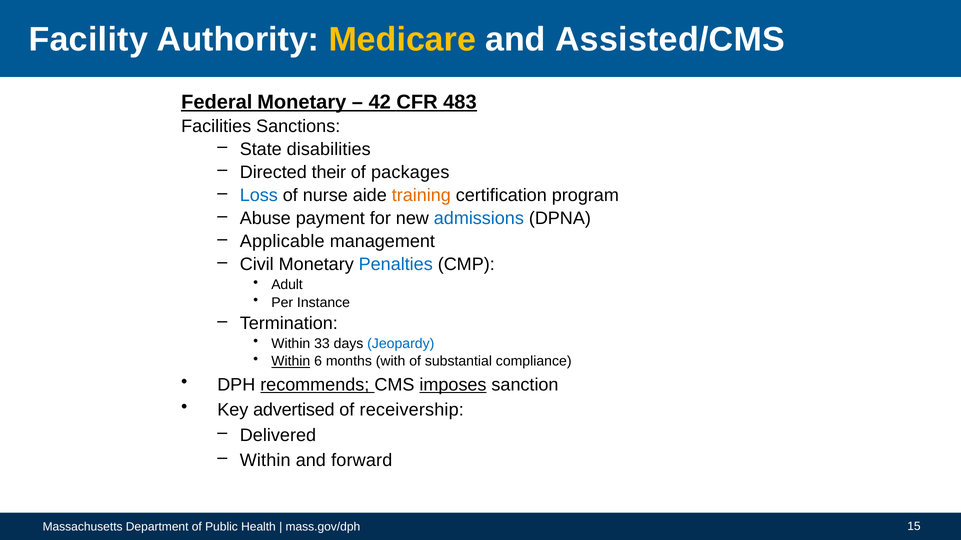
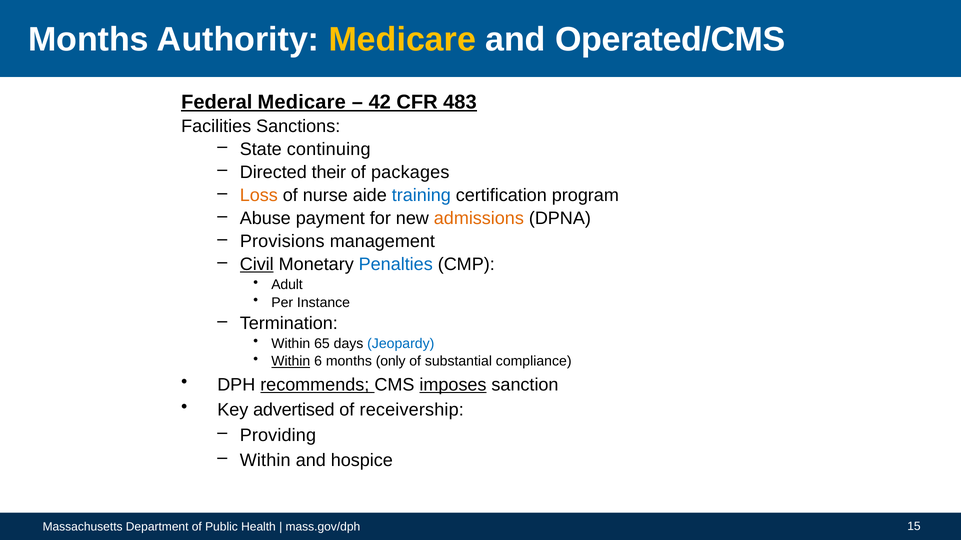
Facility: Facility -> Months (88, 40)
Assisted/CMS: Assisted/CMS -> Operated/CMS (670, 40)
Federal Monetary: Monetary -> Medicare (302, 102)
disabilities: disabilities -> continuing (329, 149)
Loss colour: blue -> orange (259, 195)
training colour: orange -> blue (421, 195)
admissions colour: blue -> orange (479, 219)
Applicable: Applicable -> Provisions (282, 242)
Civil underline: none -> present (257, 265)
33: 33 -> 65 (322, 344)
with: with -> only (391, 362)
Delivered: Delivered -> Providing (278, 436)
forward: forward -> hospice (362, 461)
